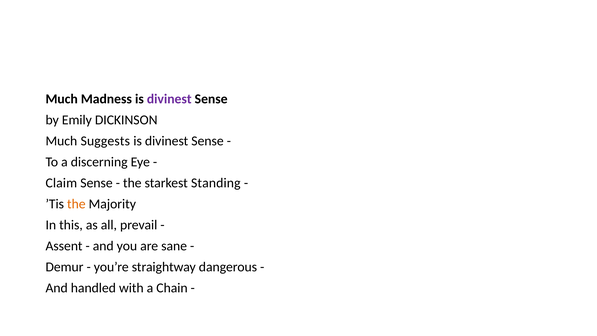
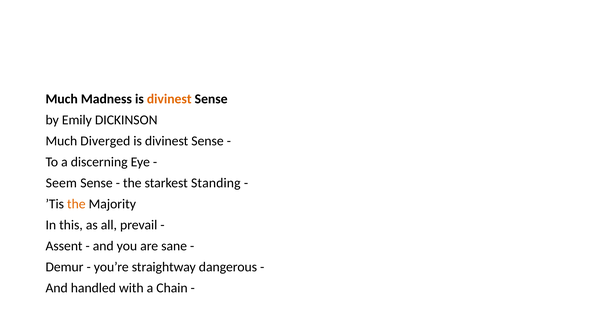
divinest colour: purple -> orange (169, 99)
Suggests: Suggests -> Diverged (105, 141)
Claim: Claim -> Seem (61, 183)
